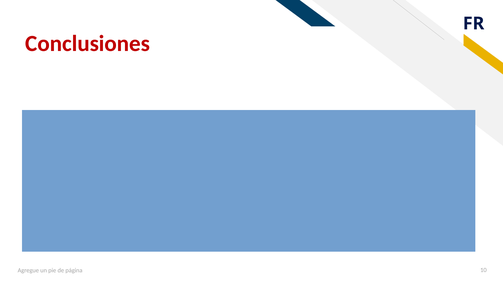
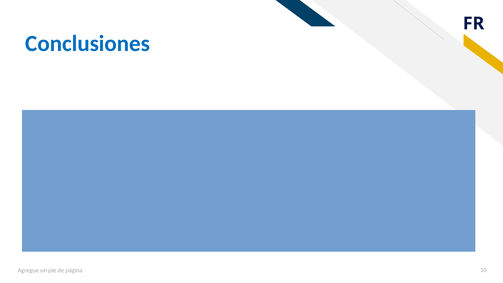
Conclusiones colour: red -> blue (88, 43)
